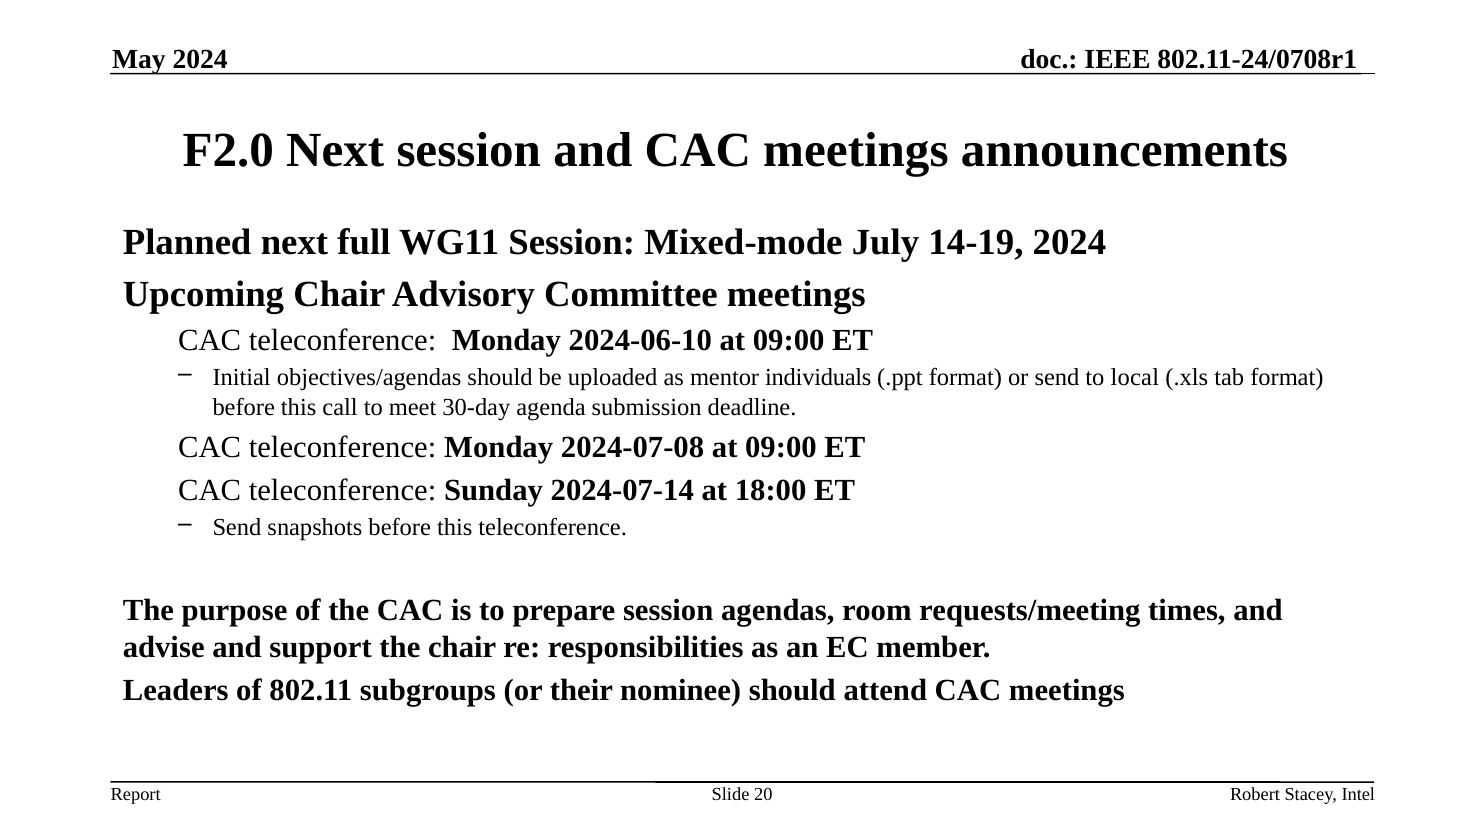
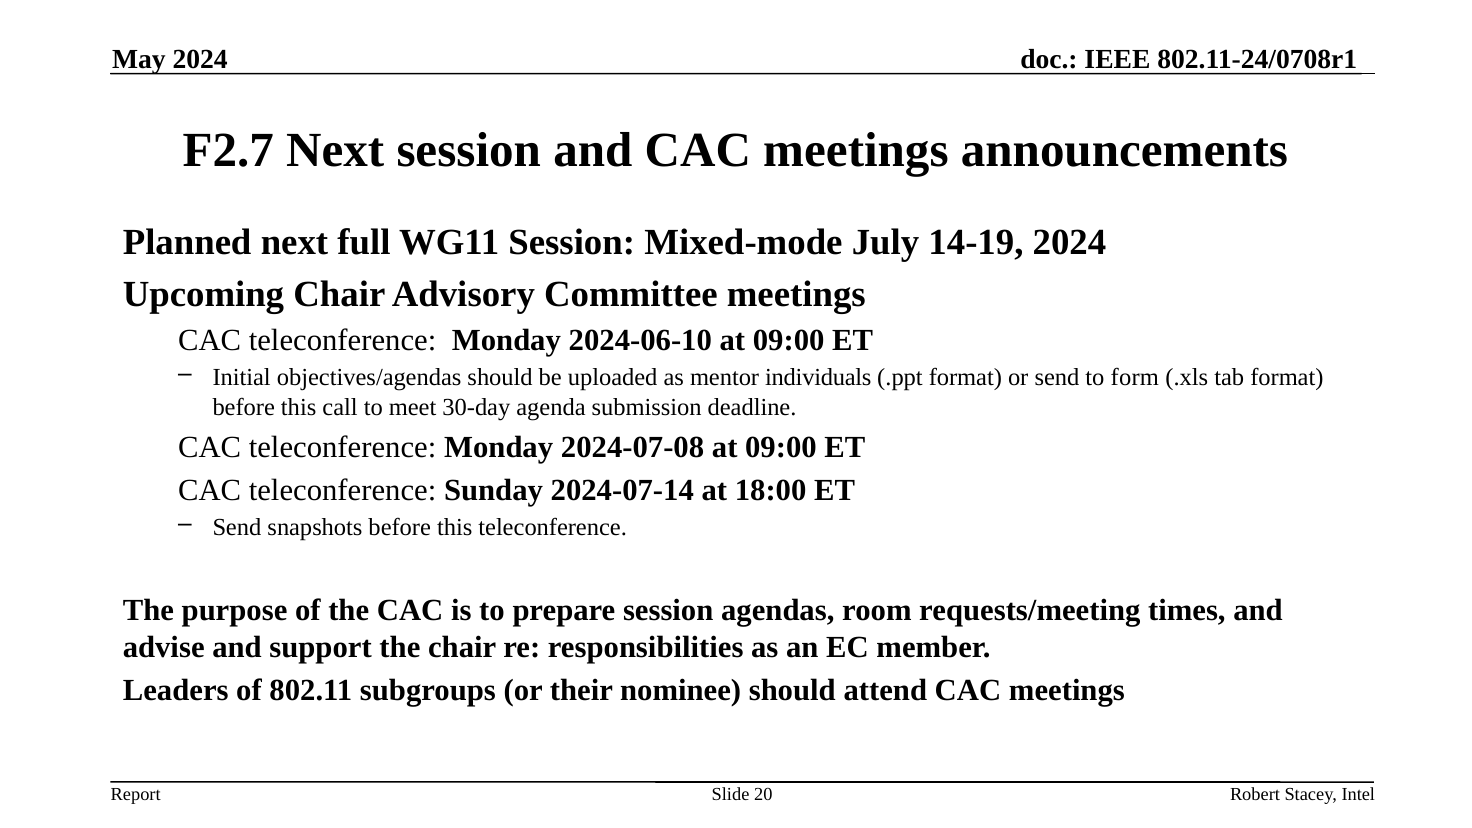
F2.0: F2.0 -> F2.7 (228, 151)
local: local -> form (1135, 378)
